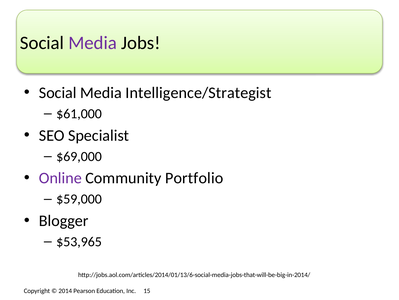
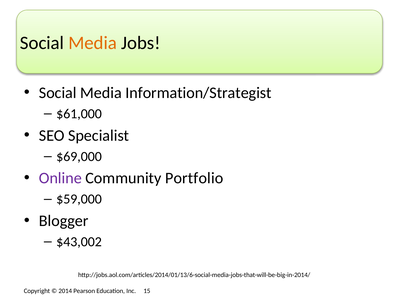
Media colour: purple -> orange (93, 43)
Intelligence/Strategist: Intelligence/Strategist -> Information/Strategist (199, 93)
$53,965: $53,965 -> $43,002 (79, 241)
